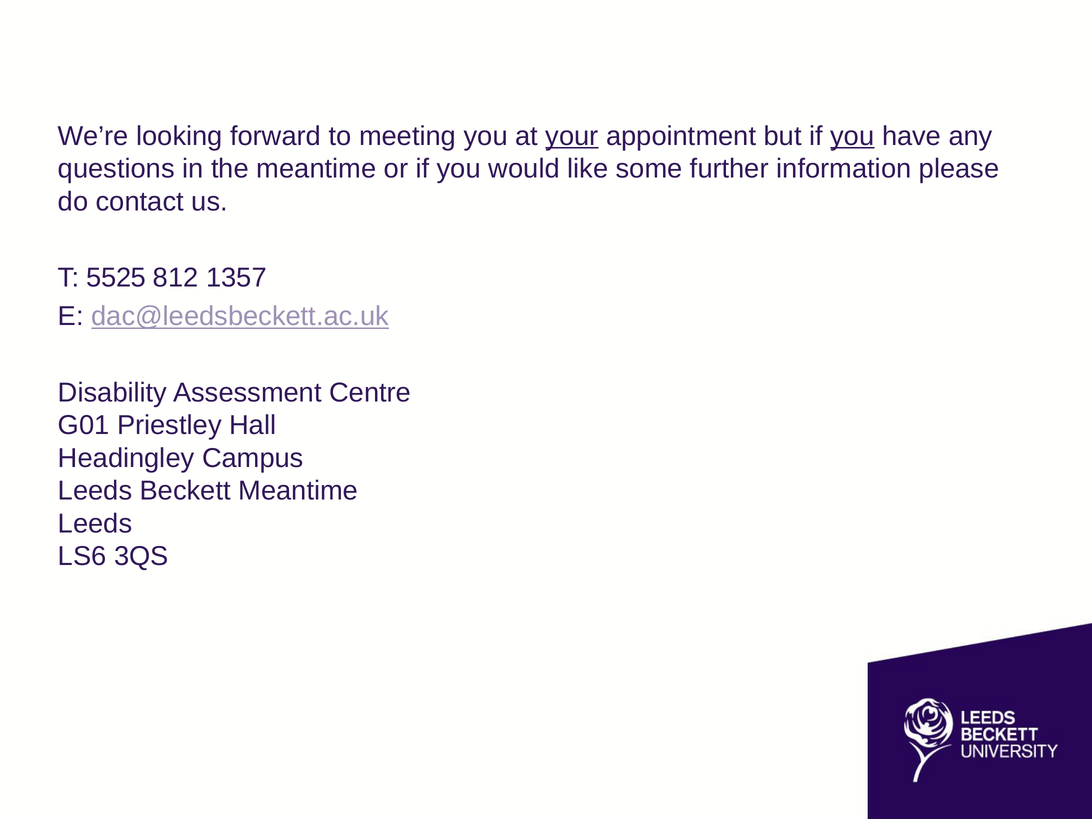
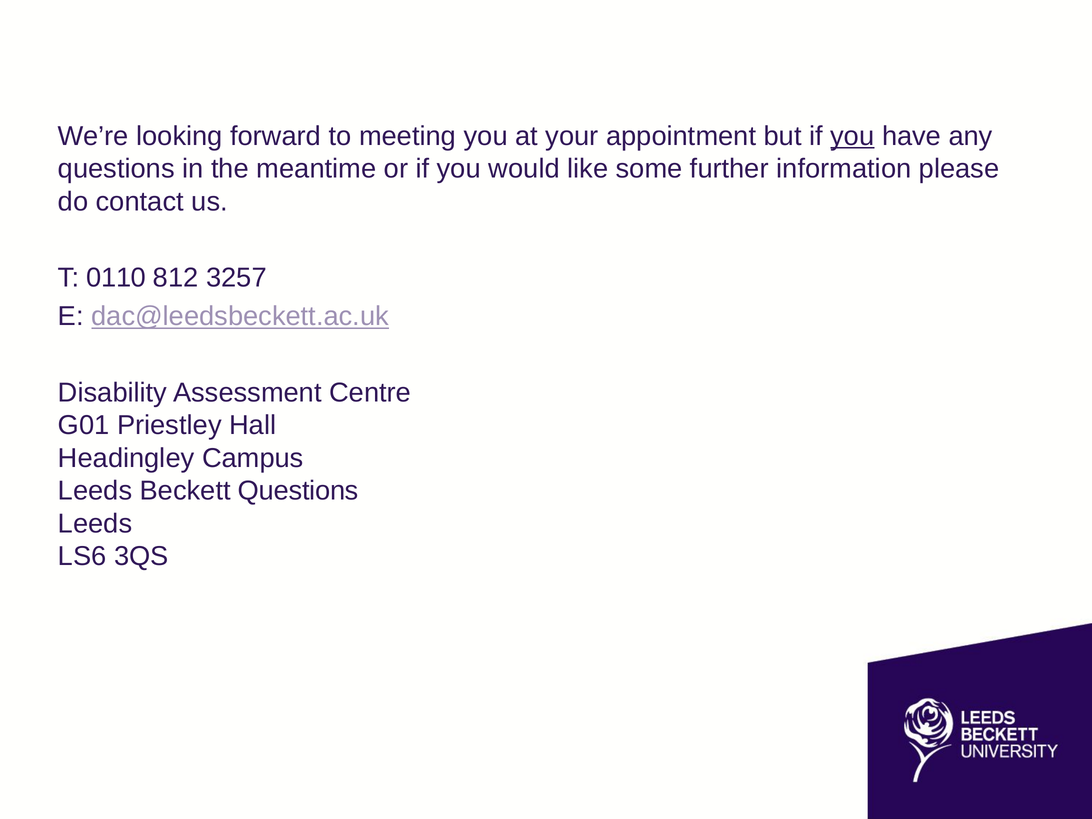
your underline: present -> none (572, 136)
5525: 5525 -> 0110 (116, 278)
1357: 1357 -> 3257 (236, 278)
Beckett Meantime: Meantime -> Questions (298, 491)
